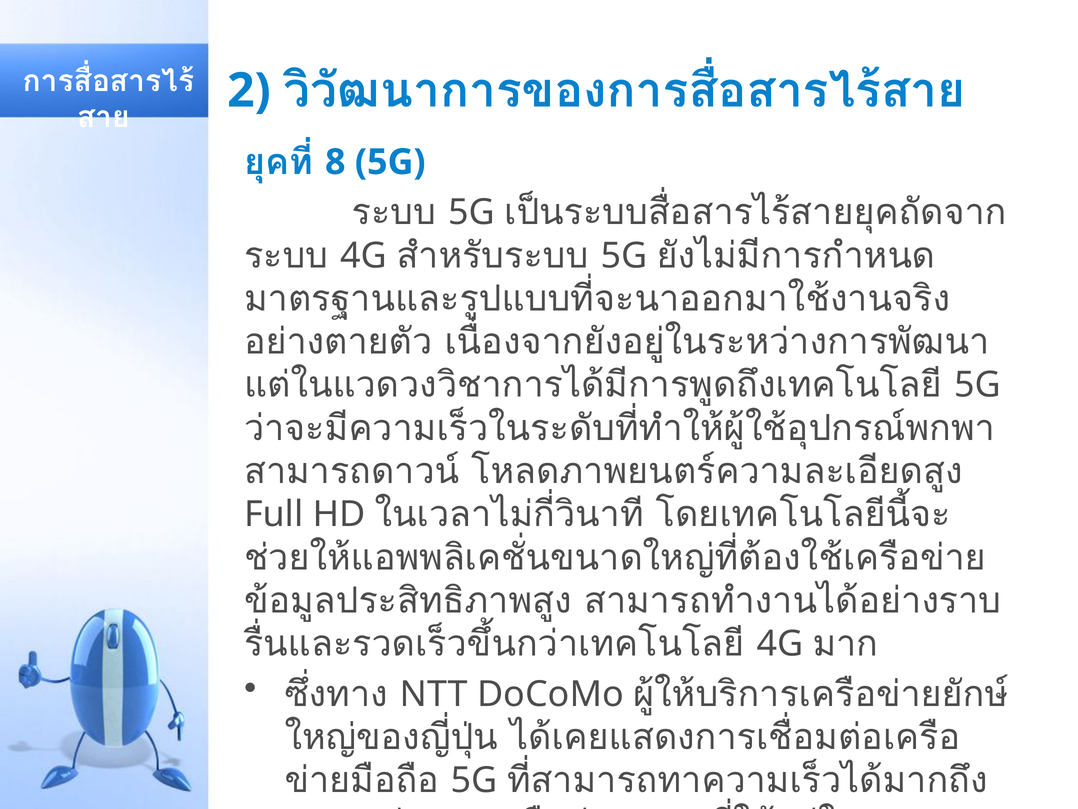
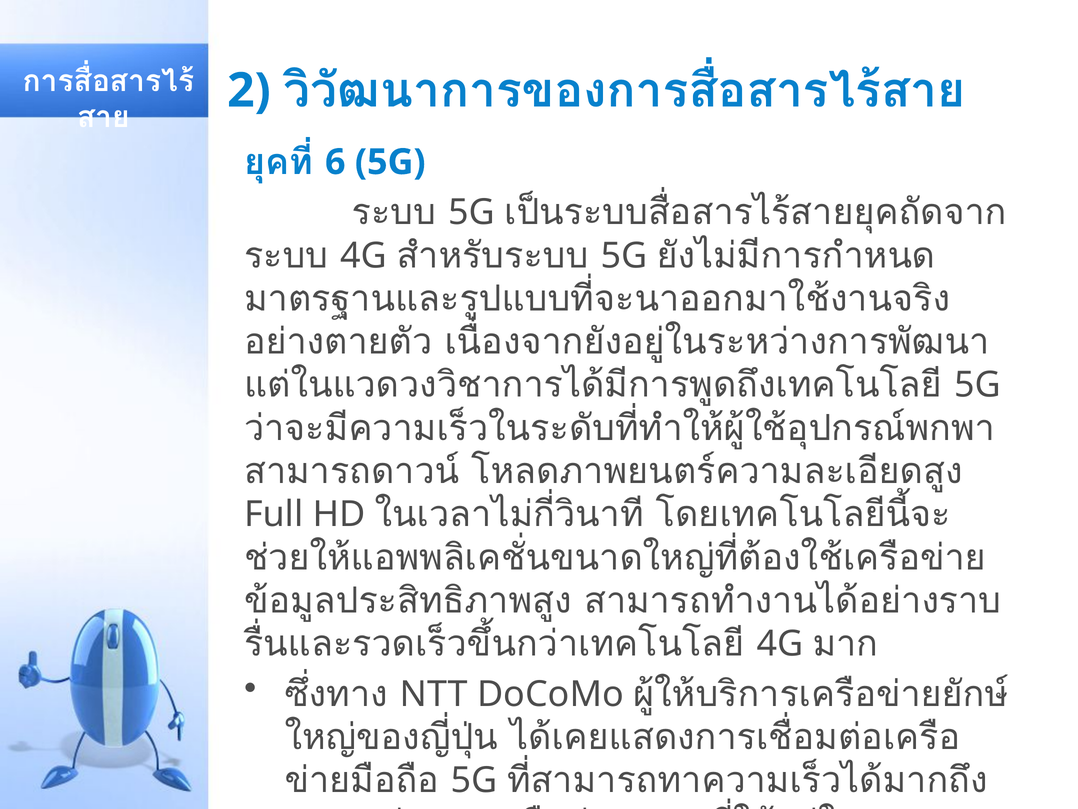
8: 8 -> 6 (335, 162)
